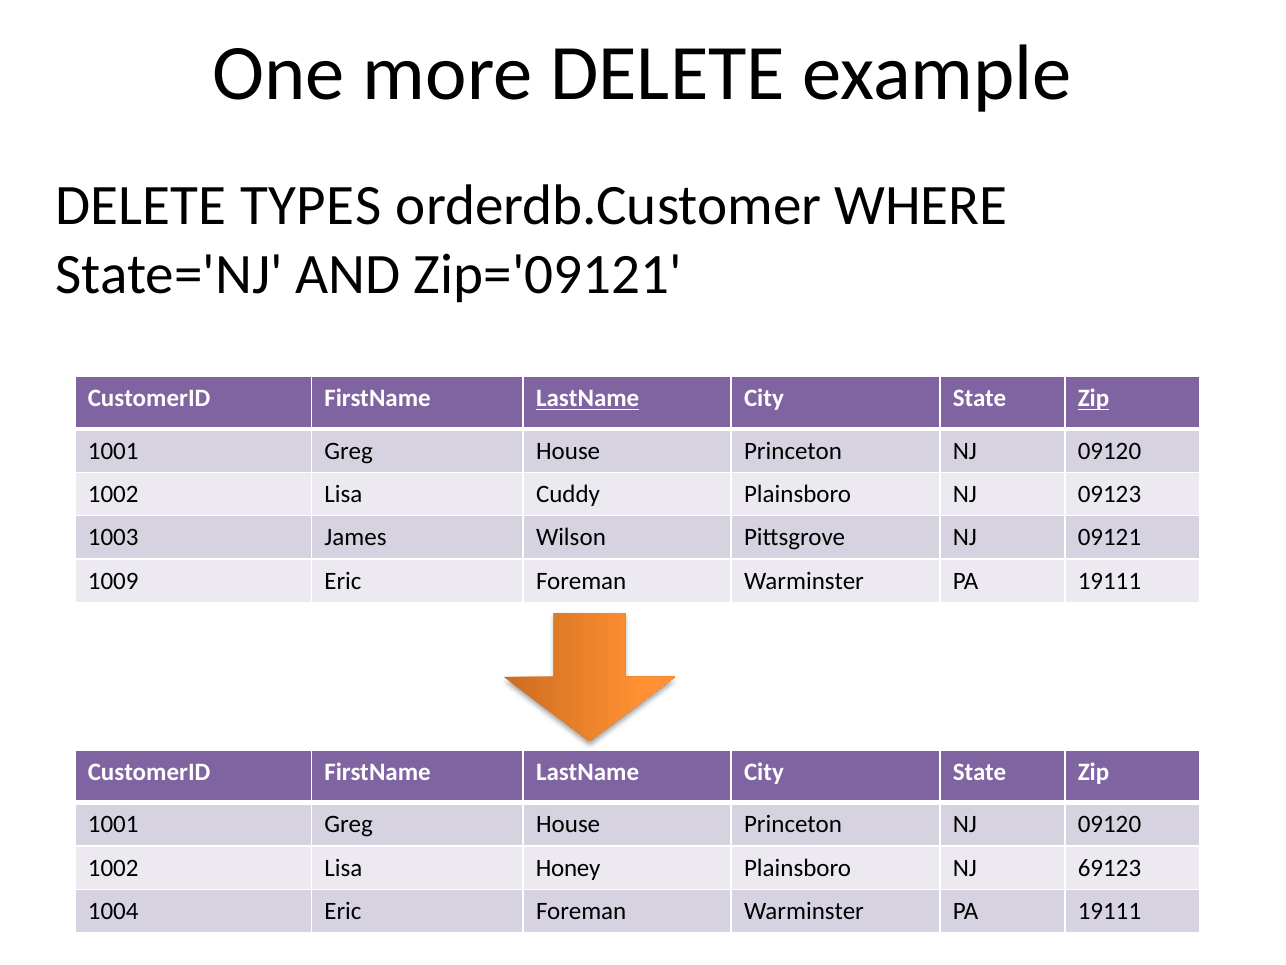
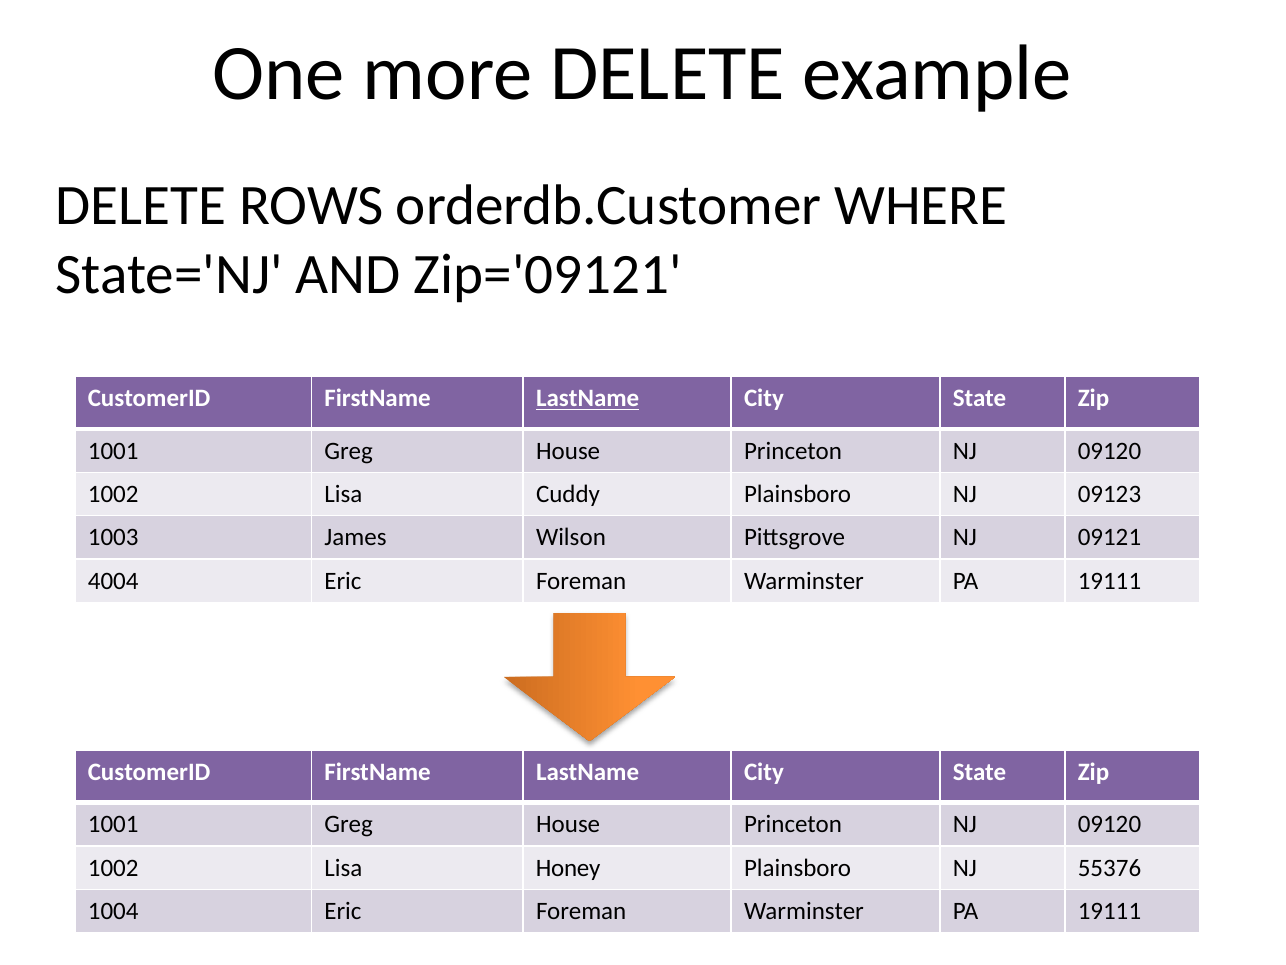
TYPES: TYPES -> ROWS (311, 206)
Zip underline: present -> none (1094, 399)
1009: 1009 -> 4004 (113, 581)
69123: 69123 -> 55376 (1109, 868)
